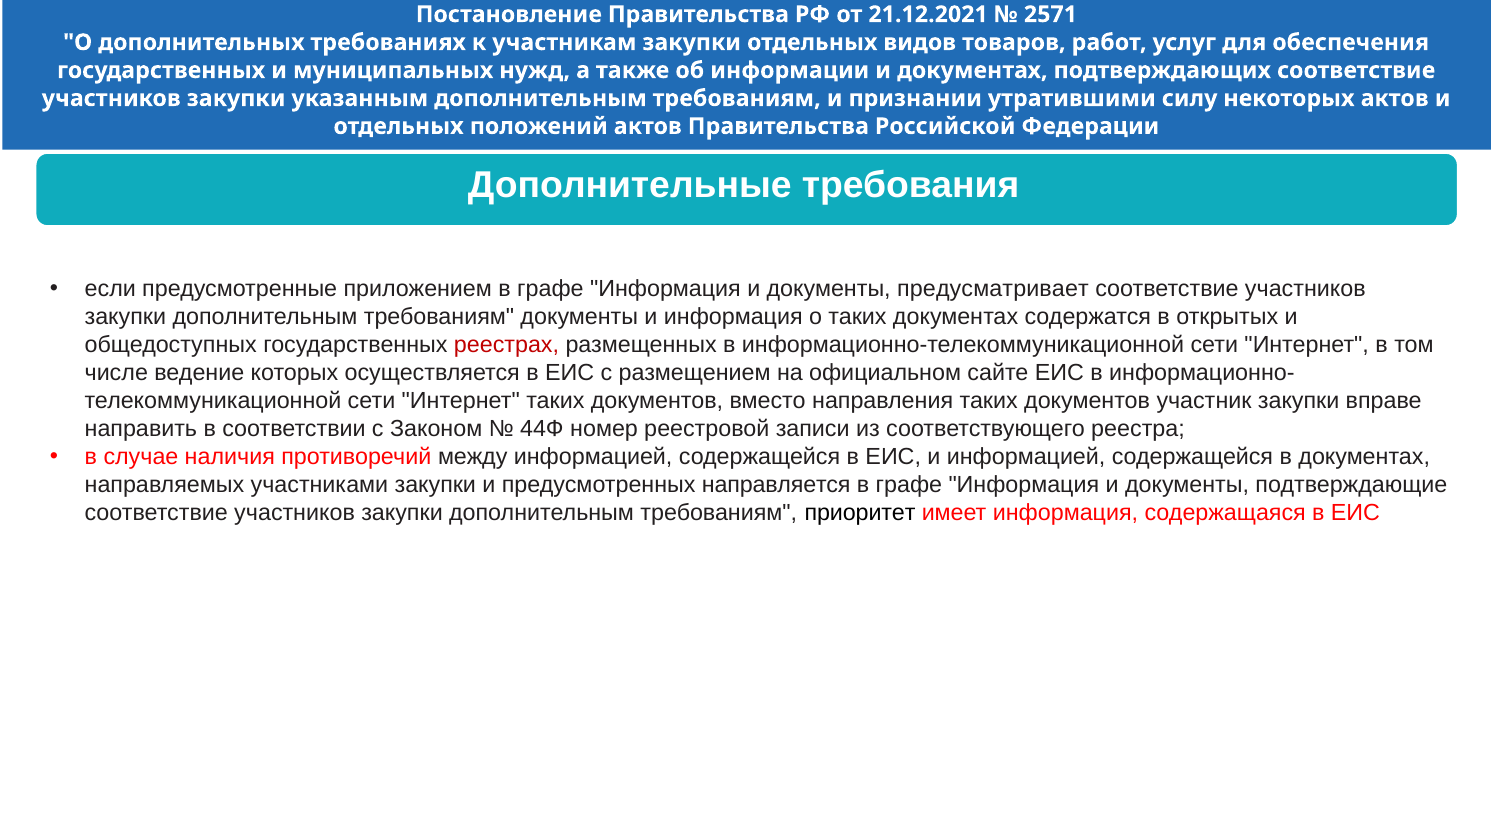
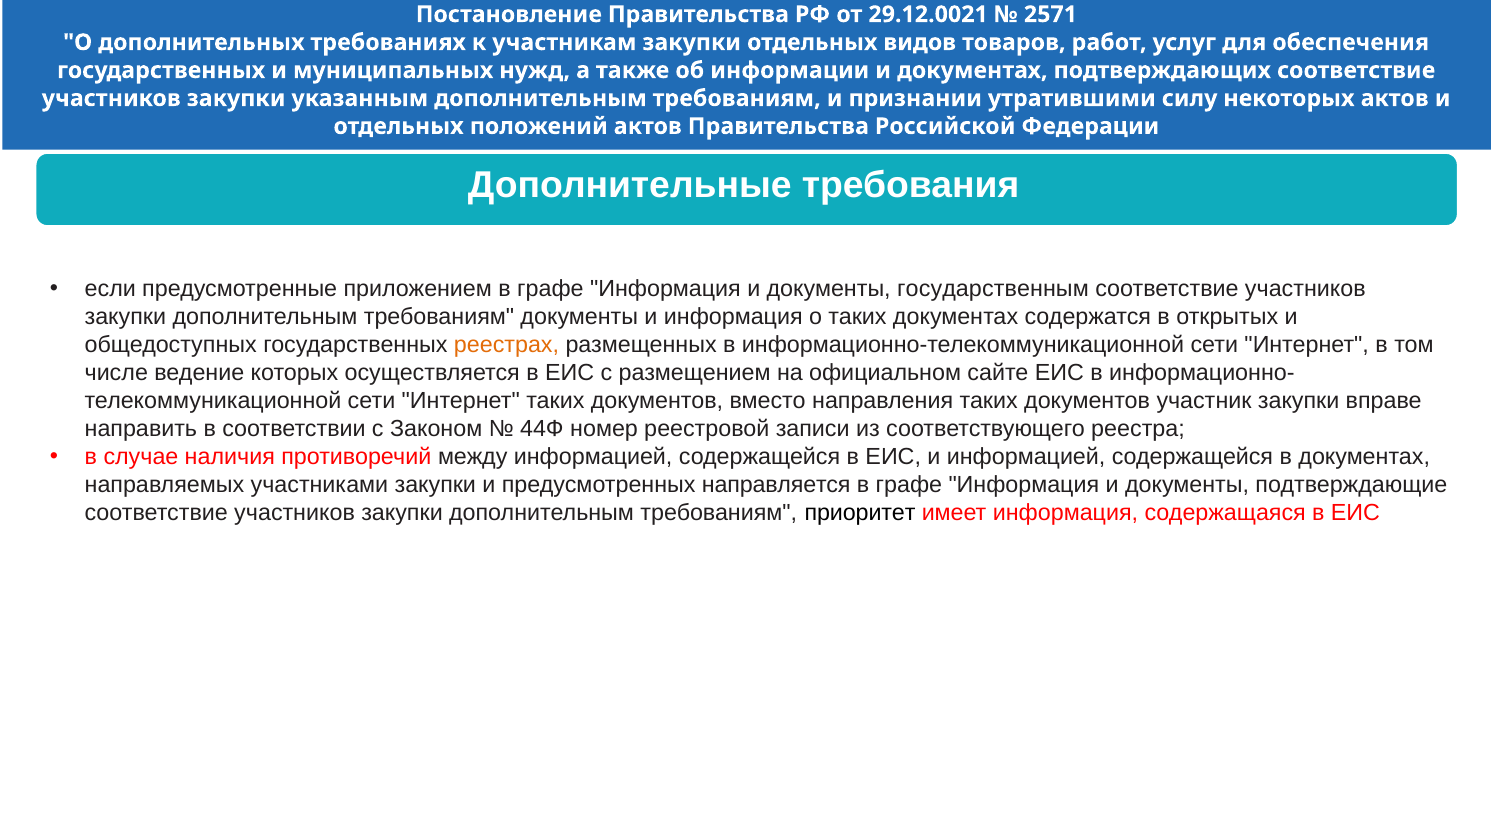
21.12.2021: 21.12.2021 -> 29.12.0021 (928, 14)
предусматривает: предусматривает -> государственным (993, 289)
реестрах colour: red -> orange (507, 345)
